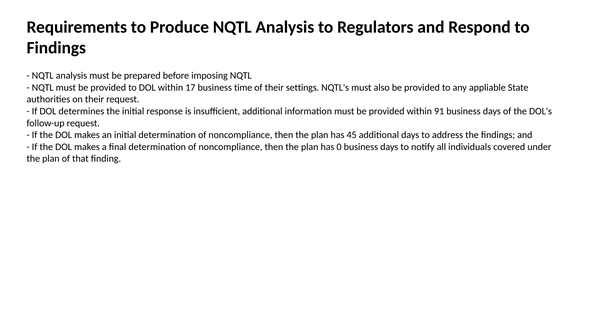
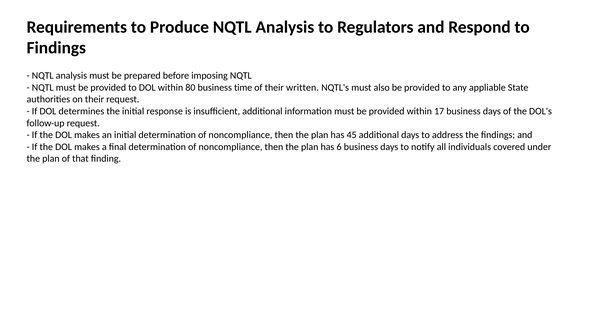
17: 17 -> 80 (190, 88)
settings: settings -> written (302, 88)
91: 91 -> 17 (439, 111)
0: 0 -> 6 (339, 147)
